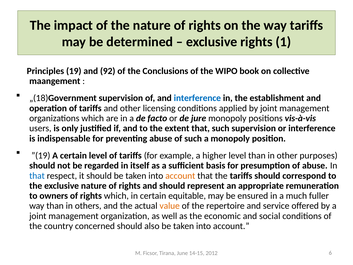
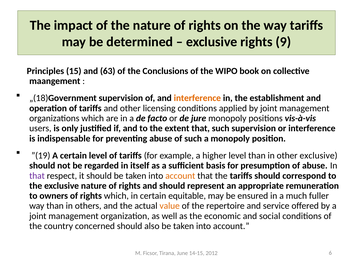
1: 1 -> 9 (283, 42)
19: 19 -> 15 (74, 71)
92: 92 -> 63 (108, 71)
interference colour: blue -> orange (197, 98)
other purposes: purposes -> exclusive (319, 155)
that colour: blue -> purple (37, 176)
